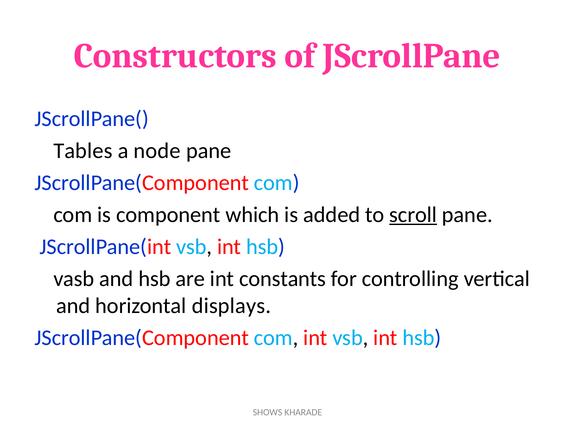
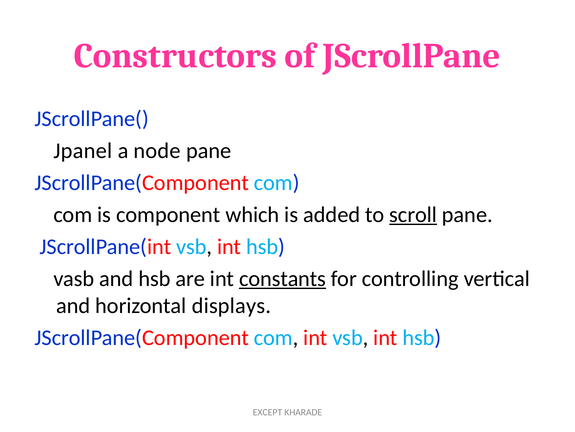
Tables: Tables -> Jpanel (83, 150)
constants underline: none -> present (283, 278)
SHOWS: SHOWS -> EXCEPT (267, 412)
